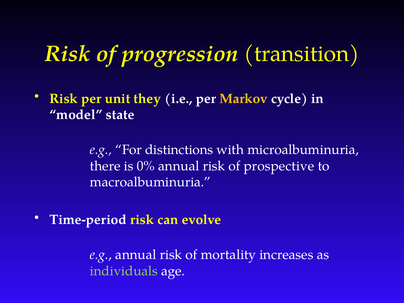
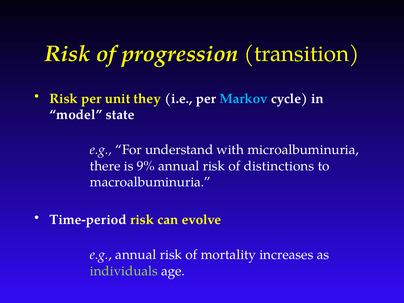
Markov colour: yellow -> light blue (244, 99)
distinctions: distinctions -> understand (179, 150)
0%: 0% -> 9% (146, 166)
prospective: prospective -> distinctions (279, 166)
